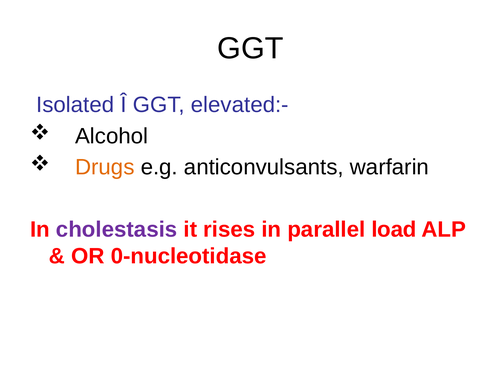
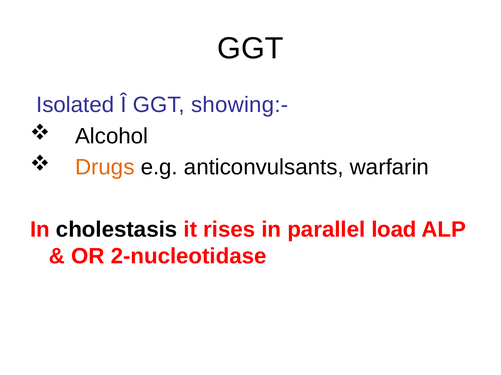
elevated:-: elevated:- -> showing:- (240, 105)
cholestasis colour: purple -> black (117, 230)
0-nucleotidase: 0-nucleotidase -> 2-nucleotidase (189, 257)
